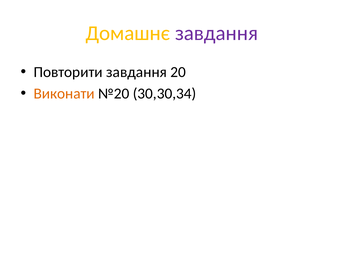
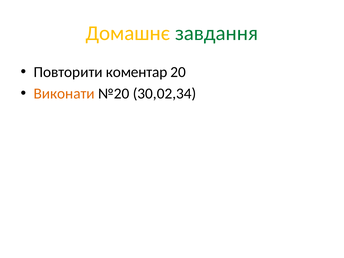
завдання colour: purple -> green (217, 33)
Повторити завдання: завдання -> коментар (137, 72)
30,30,34: 30,30,34 -> 30,02,34 (165, 94)
